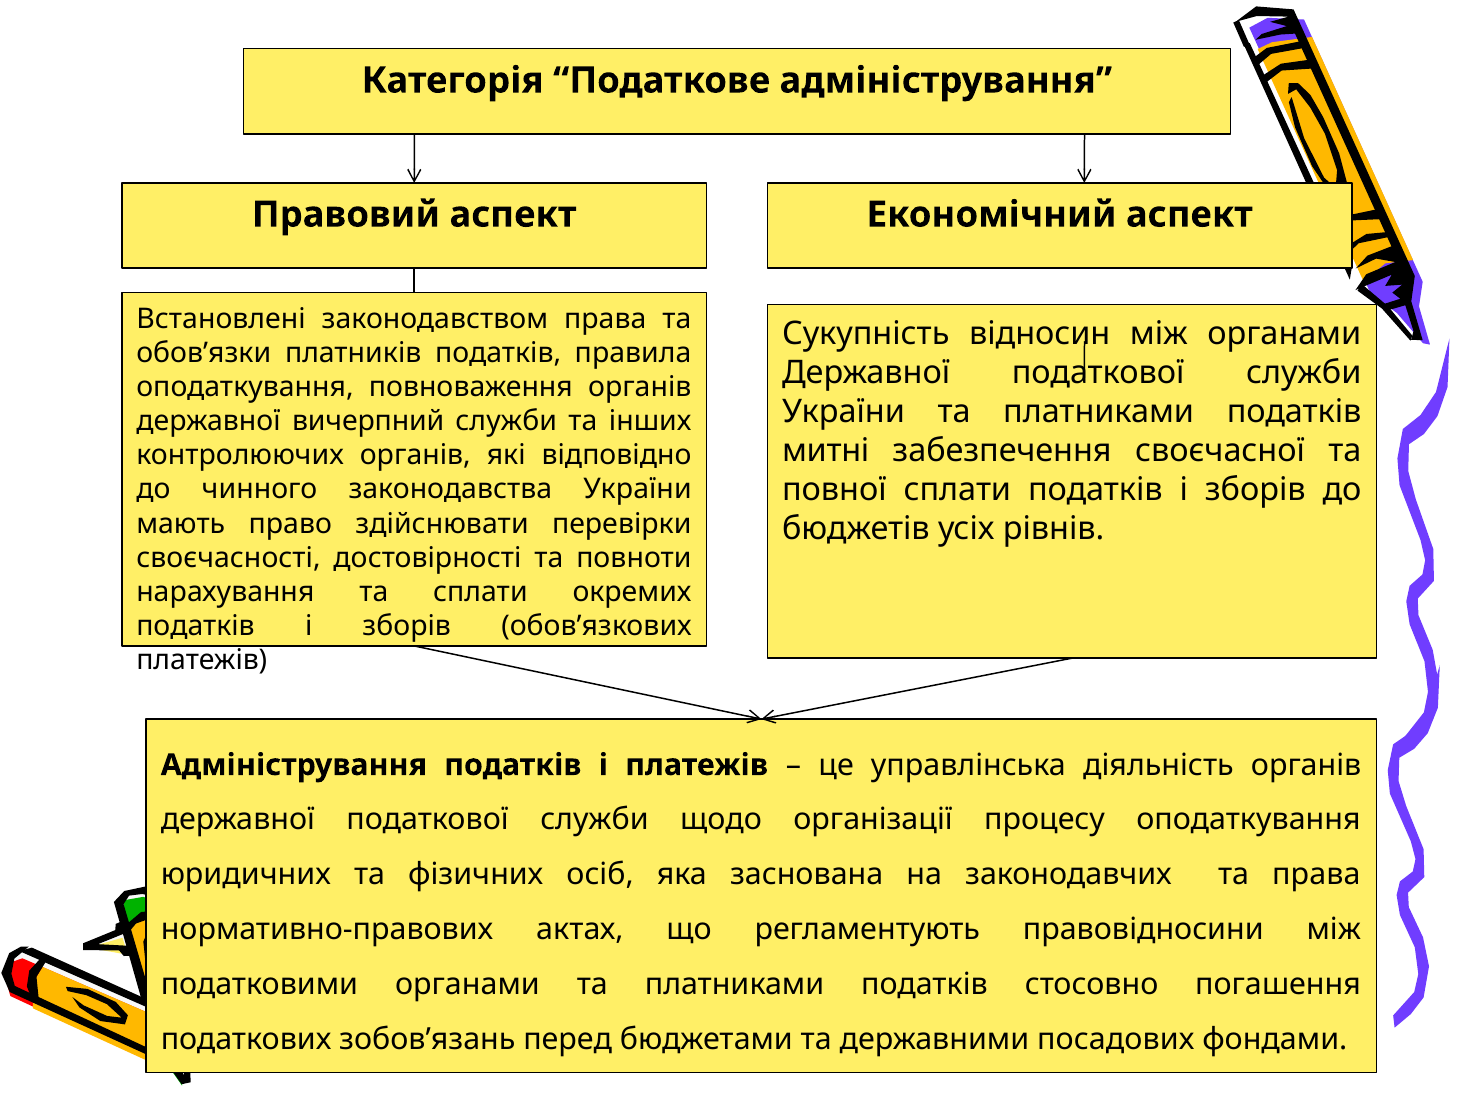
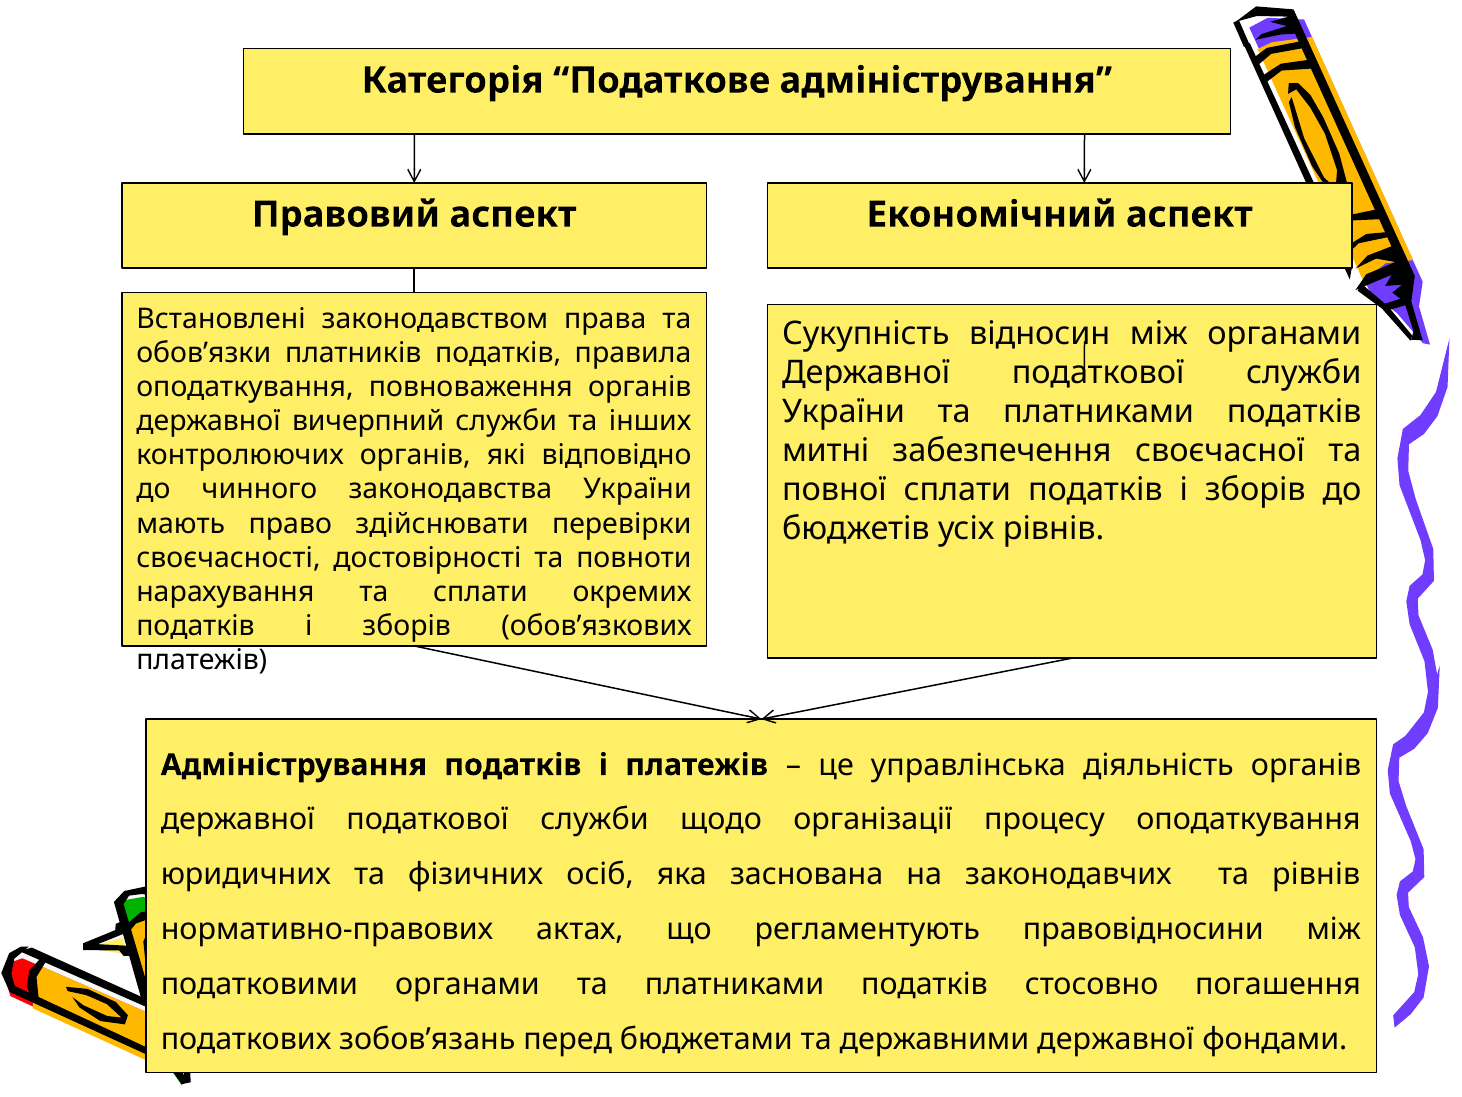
та права: права -> рівнів (1316, 874)
державними посадових: посадових -> державної (1116, 1039)
